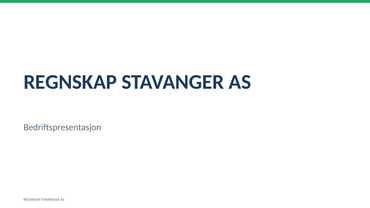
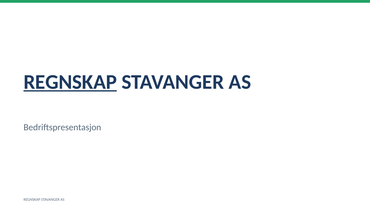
REGNSKAP underline: none -> present (70, 82)
